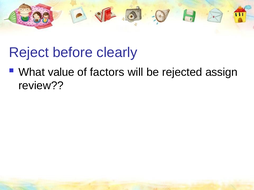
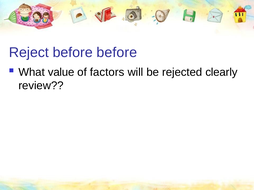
before clearly: clearly -> before (117, 53)
assign: assign -> clearly (221, 72)
